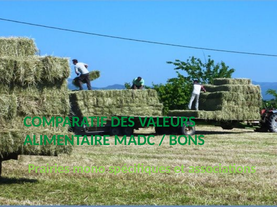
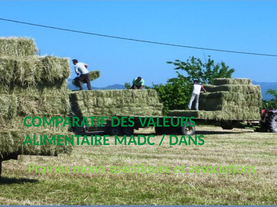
BONS: BONS -> DANS (187, 141)
